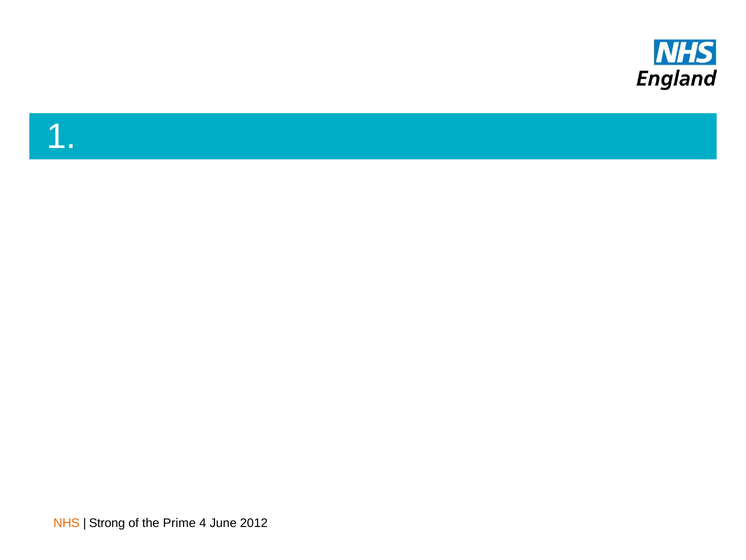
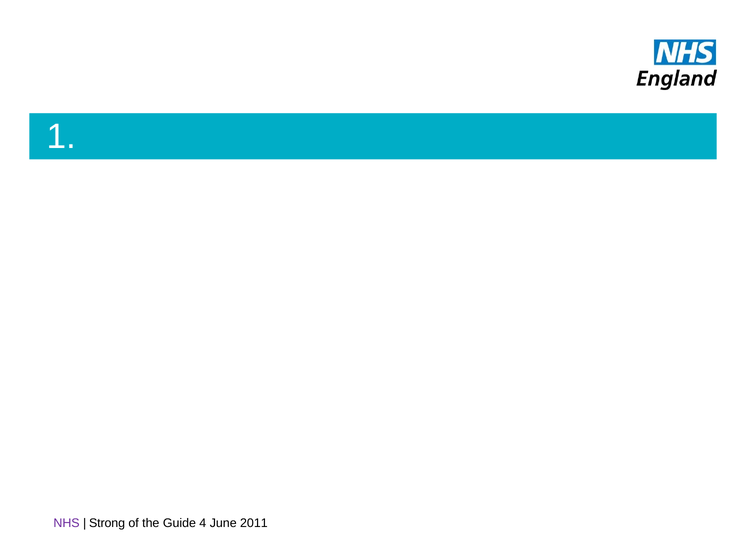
NHS colour: orange -> purple (67, 523)
Prime: Prime -> Guide (179, 523)
2012: 2012 -> 2011 (254, 523)
